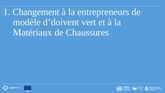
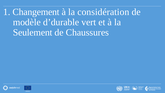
entrepreneurs: entrepreneurs -> considération (103, 12)
d’doivent: d’doivent -> d’durable (61, 22)
Matériaux: Matériaux -> Seulement (33, 32)
